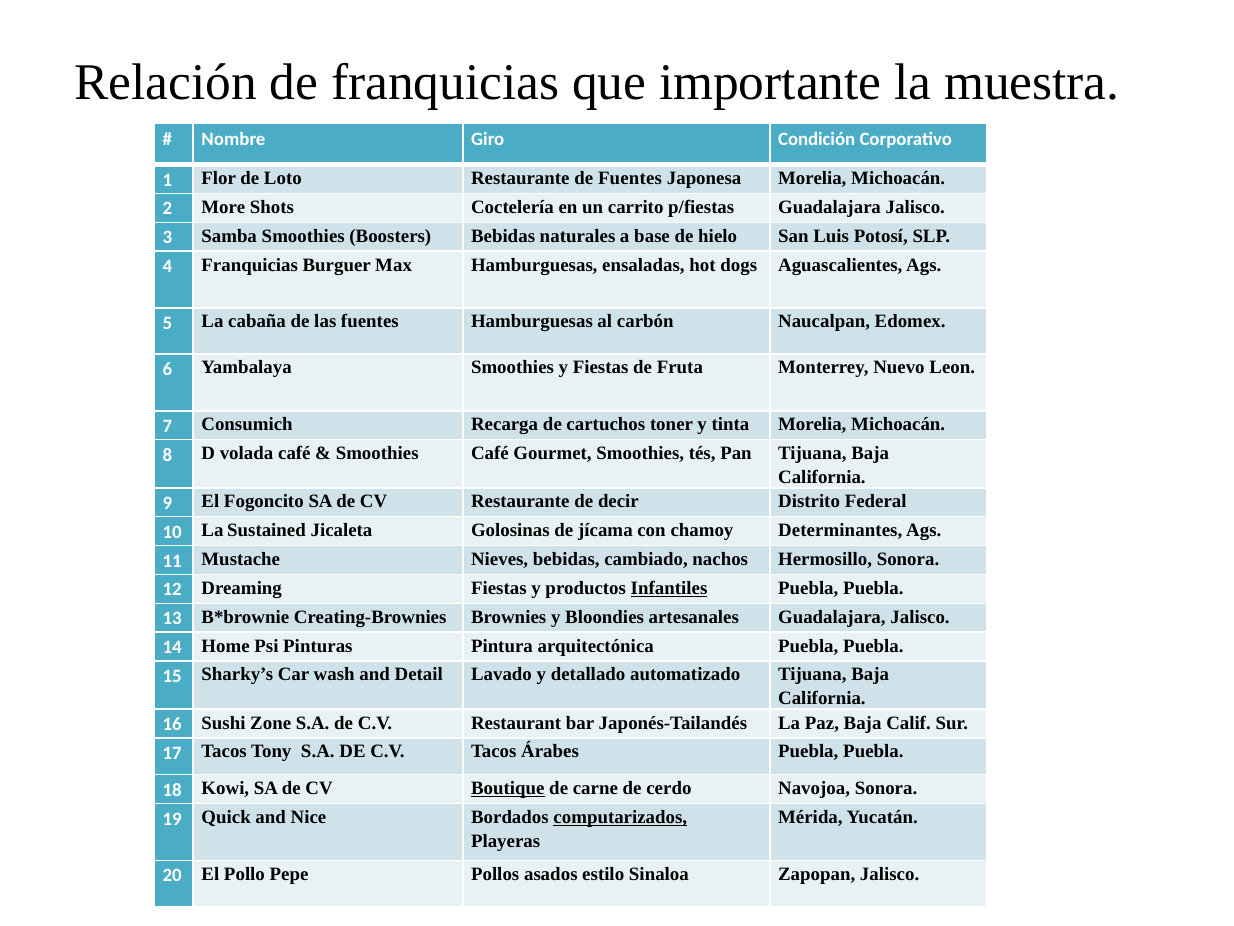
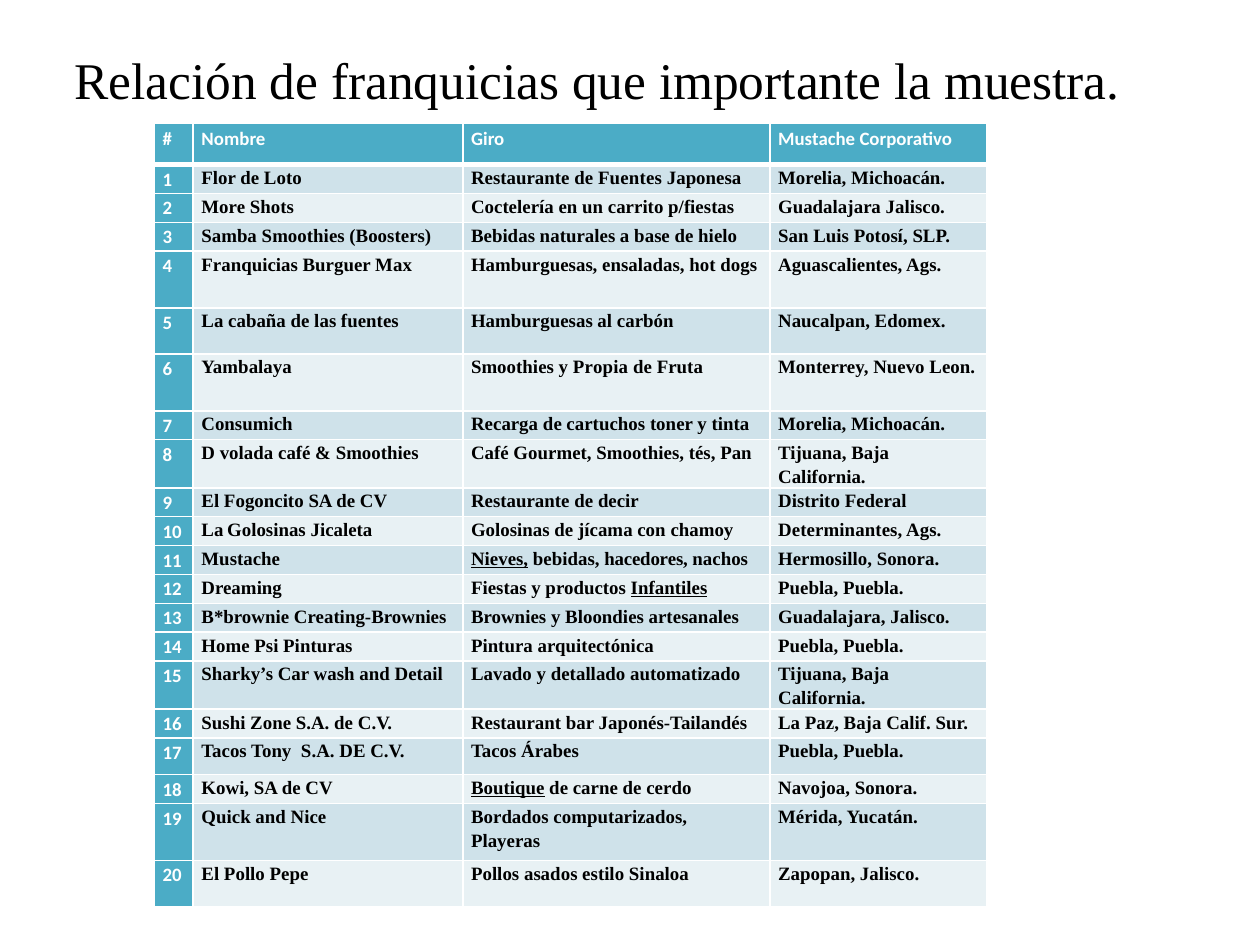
Giro Condición: Condición -> Mustache (817, 139)
y Fiestas: Fiestas -> Propia (600, 368)
La Sustained: Sustained -> Golosinas (266, 530)
Nieves underline: none -> present (500, 559)
cambiado: cambiado -> hacedores (646, 559)
computarizados underline: present -> none (620, 817)
